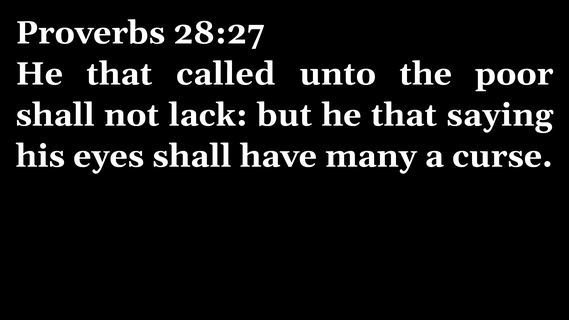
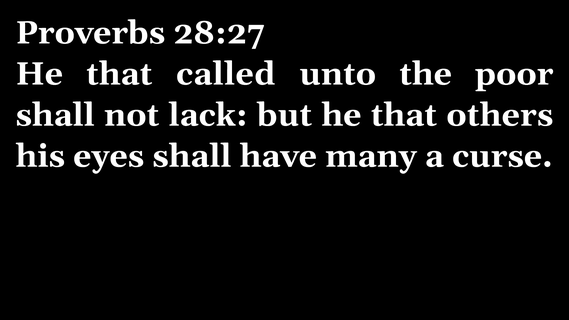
saying: saying -> others (500, 115)
